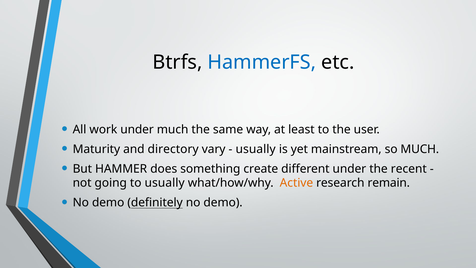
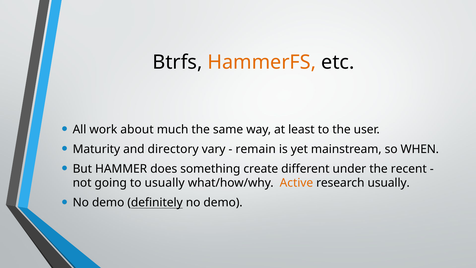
HammerFS colour: blue -> orange (262, 62)
work under: under -> about (137, 129)
usually: usually -> remain (256, 149)
so MUCH: MUCH -> WHEN (420, 149)
research remain: remain -> usually (389, 183)
